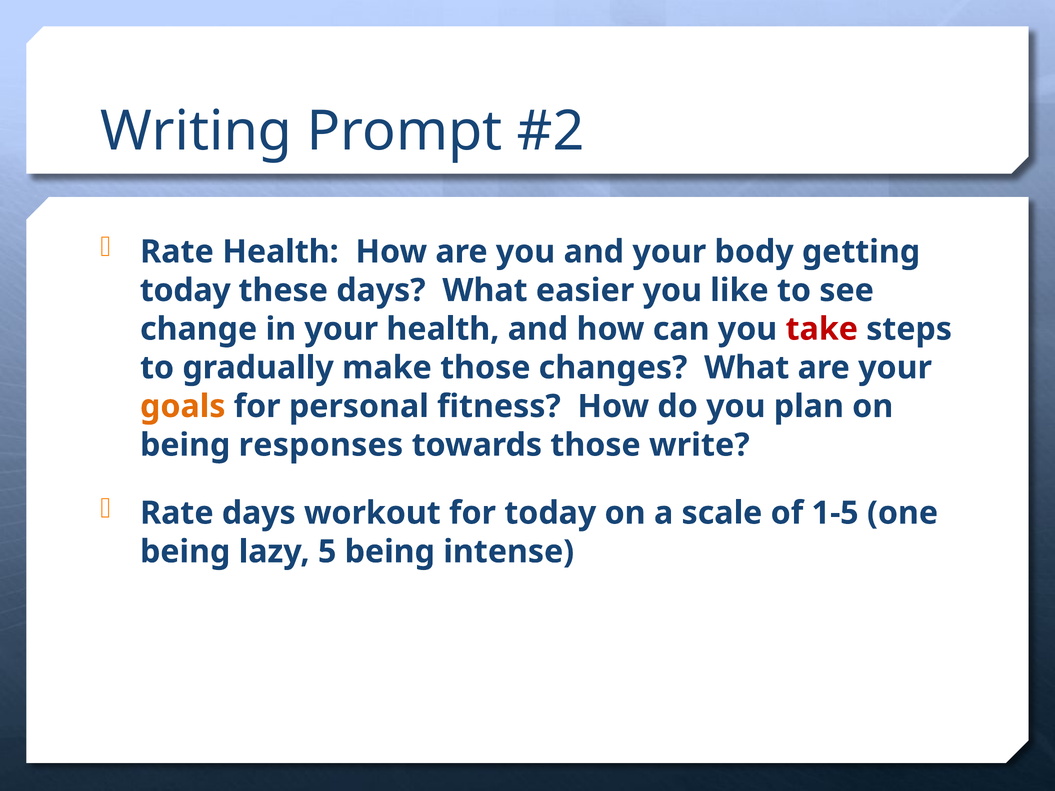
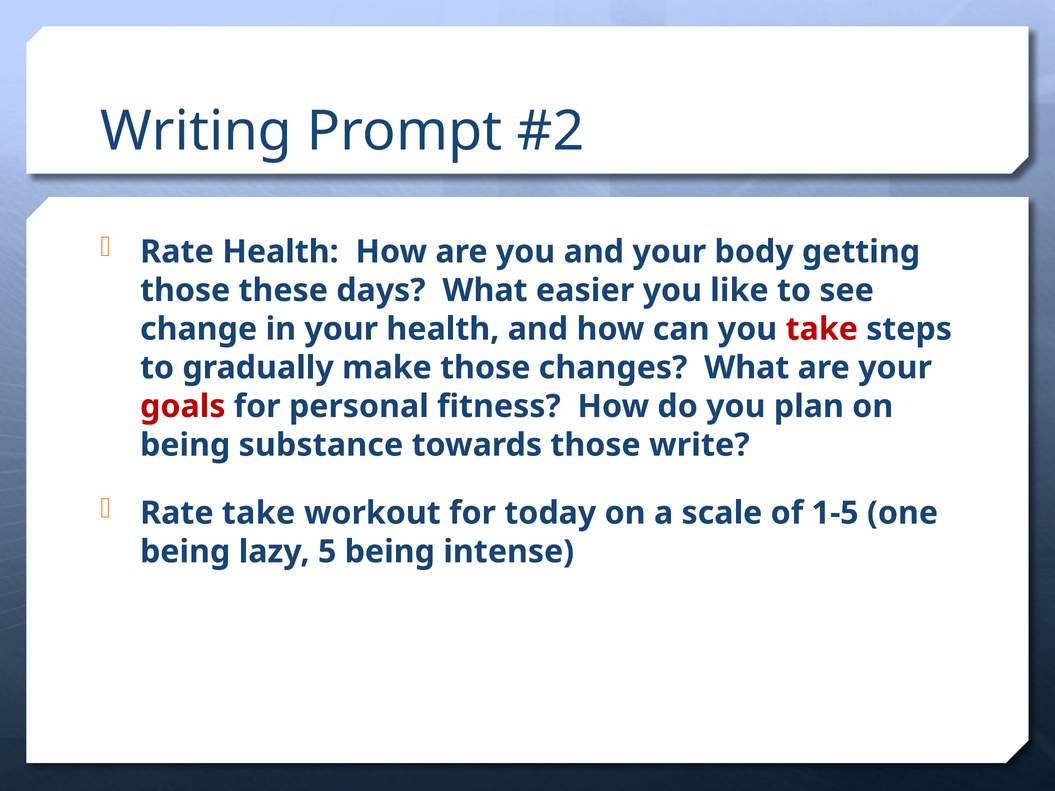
today: today -> those (185, 290)
goals colour: orange -> red (183, 407)
responses: responses -> substance (321, 445)
Rate days: days -> take (259, 513)
